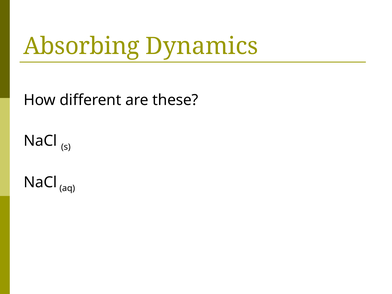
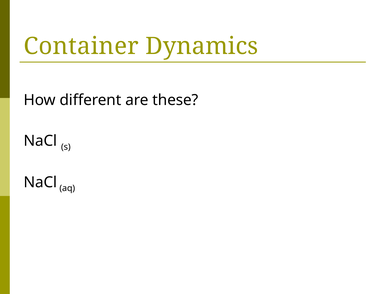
Absorbing: Absorbing -> Container (81, 46)
